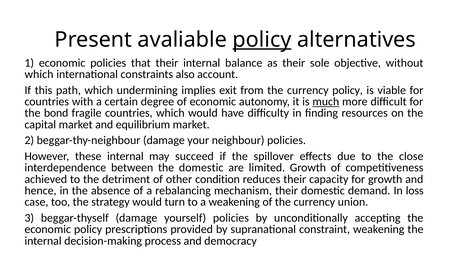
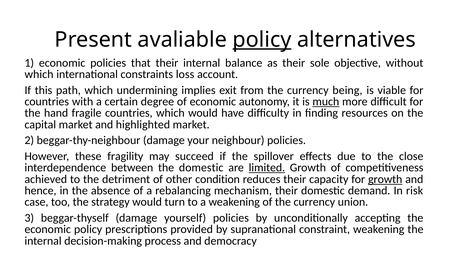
also: also -> loss (185, 74)
currency policy: policy -> being (347, 90)
bond: bond -> hand (56, 113)
equilibrium: equilibrium -> highlighted (143, 125)
these internal: internal -> fragility (125, 156)
limited underline: none -> present (267, 168)
growth underline: none -> present (385, 179)
loss: loss -> risk (415, 191)
